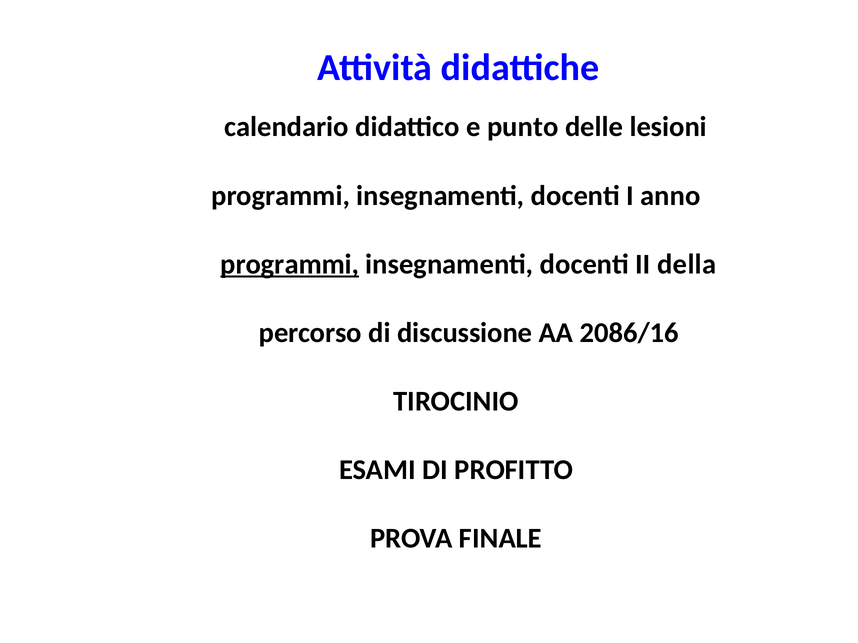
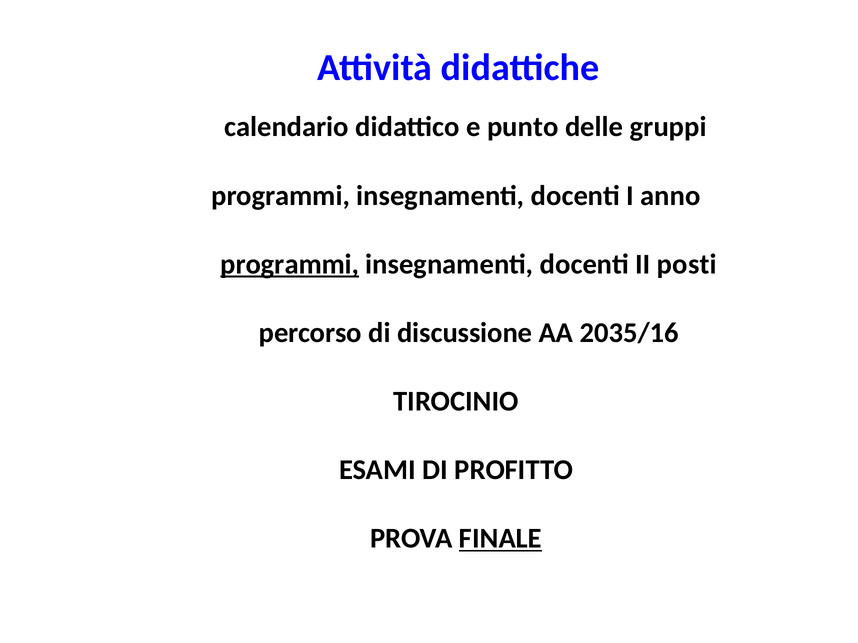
lesioni: lesioni -> gruppi (668, 127)
della: della -> posti (687, 264)
2086/16: 2086/16 -> 2035/16 (629, 333)
FINALE underline: none -> present (500, 539)
